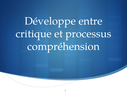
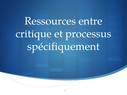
Développe: Développe -> Ressources (50, 21)
compréhension: compréhension -> spécifiquement (63, 47)
